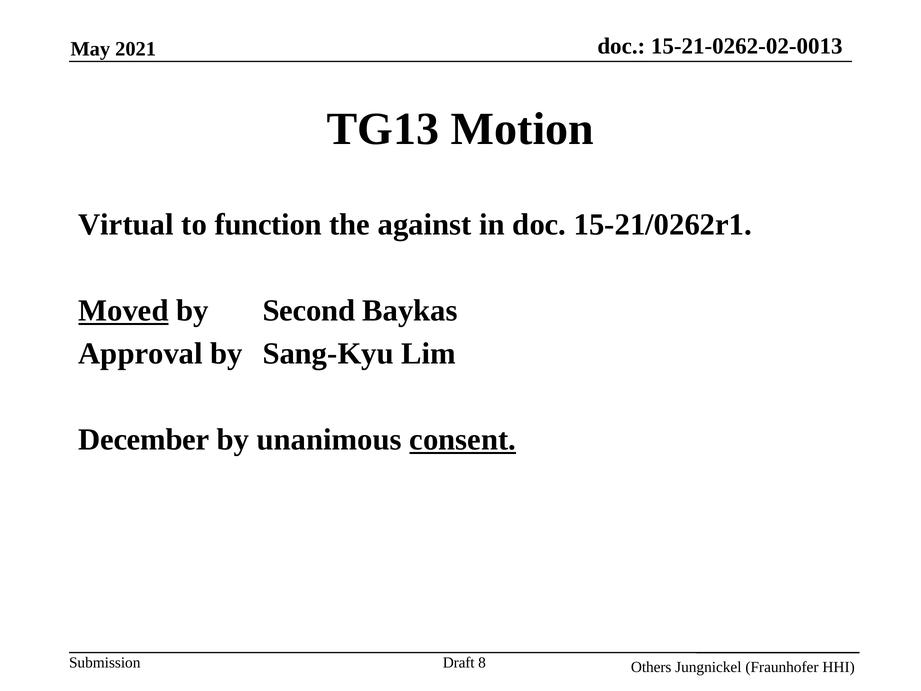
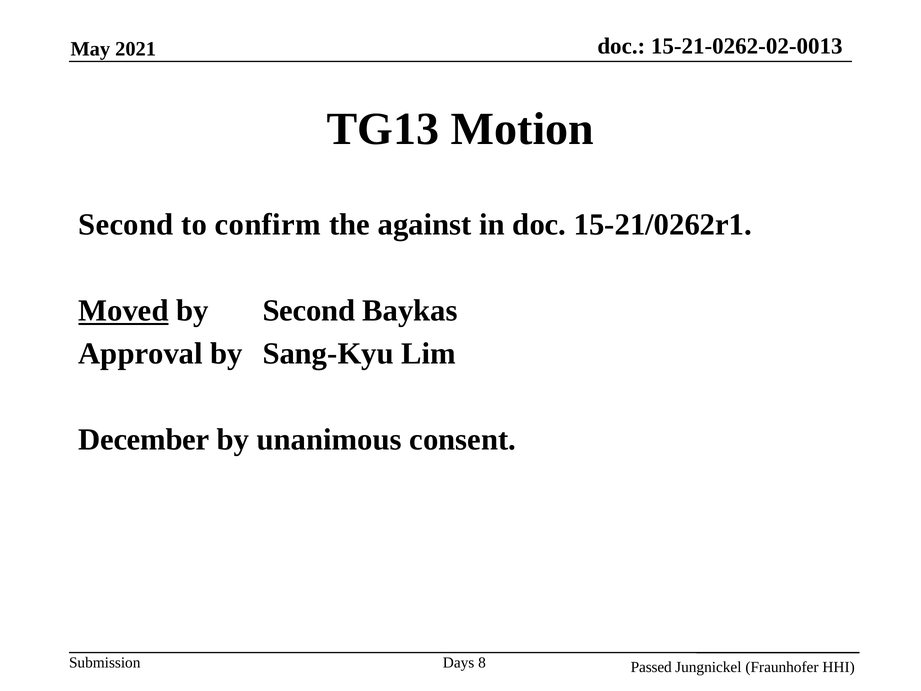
Virtual: Virtual -> Second (126, 225)
function: function -> confirm (268, 225)
consent underline: present -> none (463, 440)
Draft: Draft -> Days (459, 662)
Others: Others -> Passed (651, 667)
